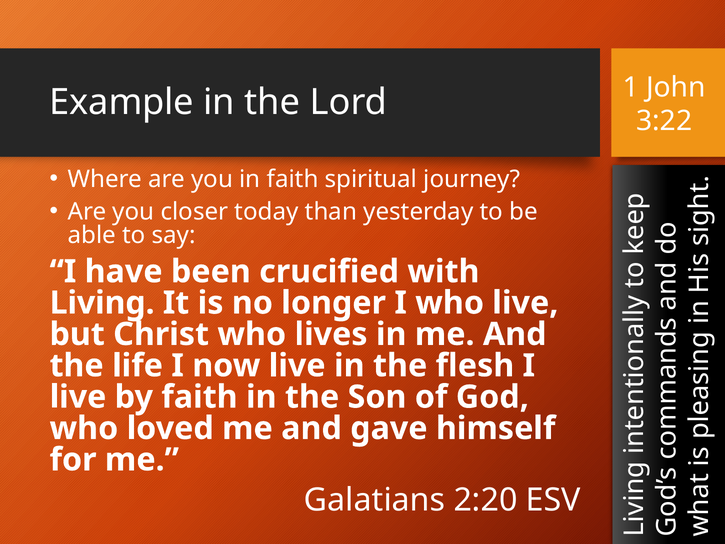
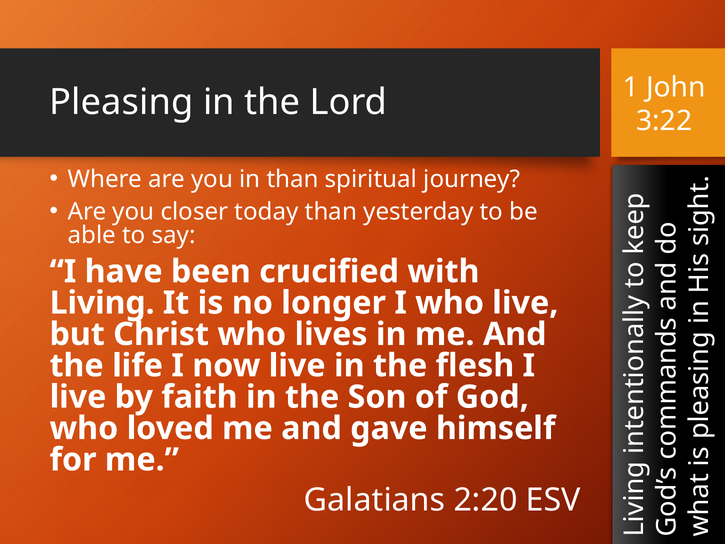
Example: Example -> Pleasing (122, 102)
in faith: faith -> than (293, 179)
